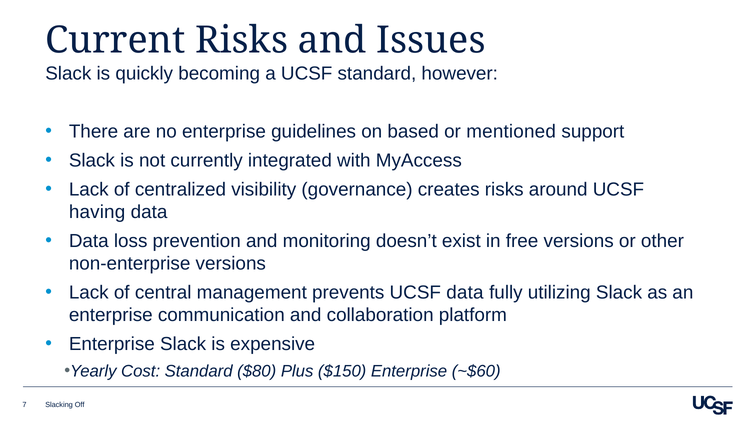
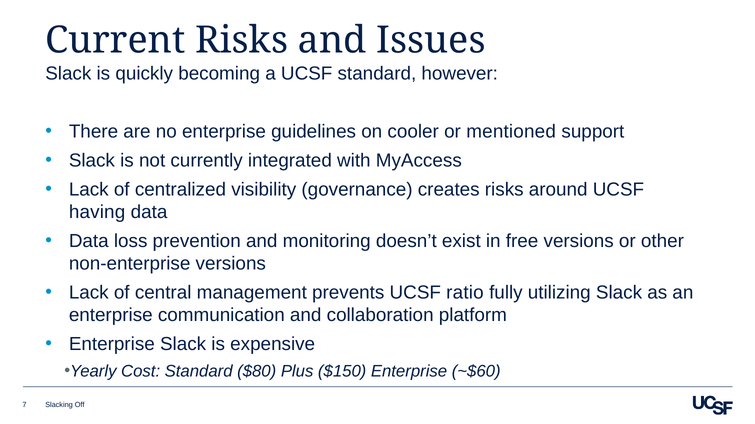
based: based -> cooler (413, 132)
UCSF data: data -> ratio (465, 293)
